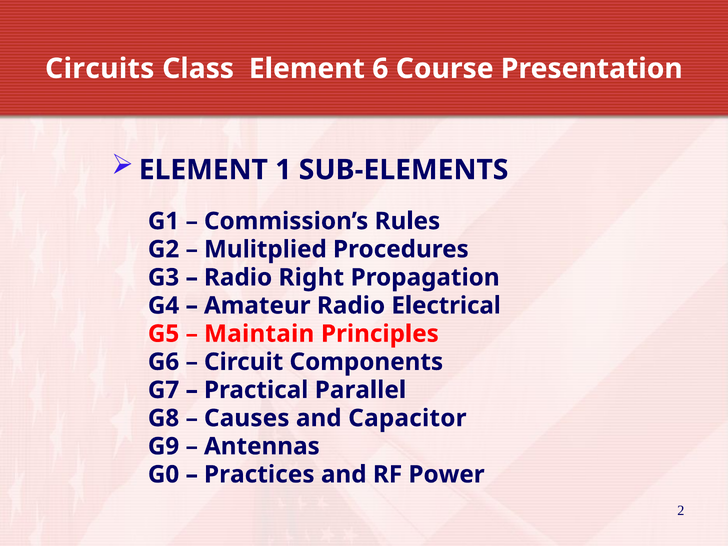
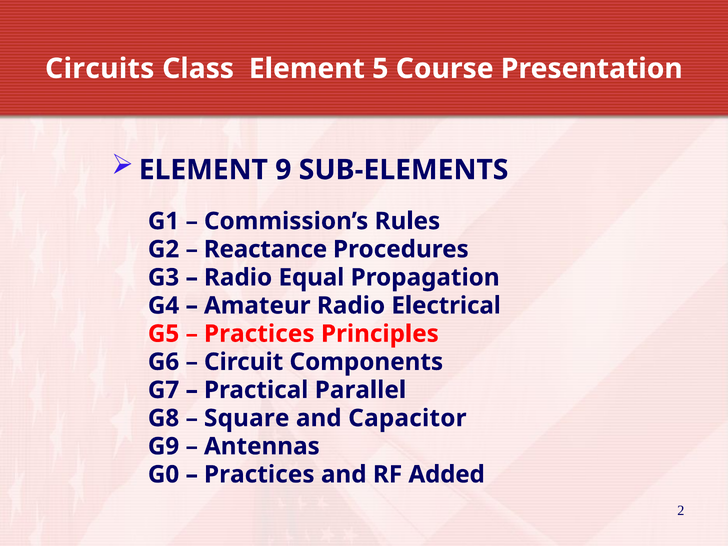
6: 6 -> 5 (380, 69)
1: 1 -> 9 (283, 170)
Mulitplied: Mulitplied -> Reactance (266, 249)
Right: Right -> Equal (311, 277)
Maintain: Maintain -> Practices (259, 334)
Causes: Causes -> Square (247, 418)
Power: Power -> Added (447, 474)
